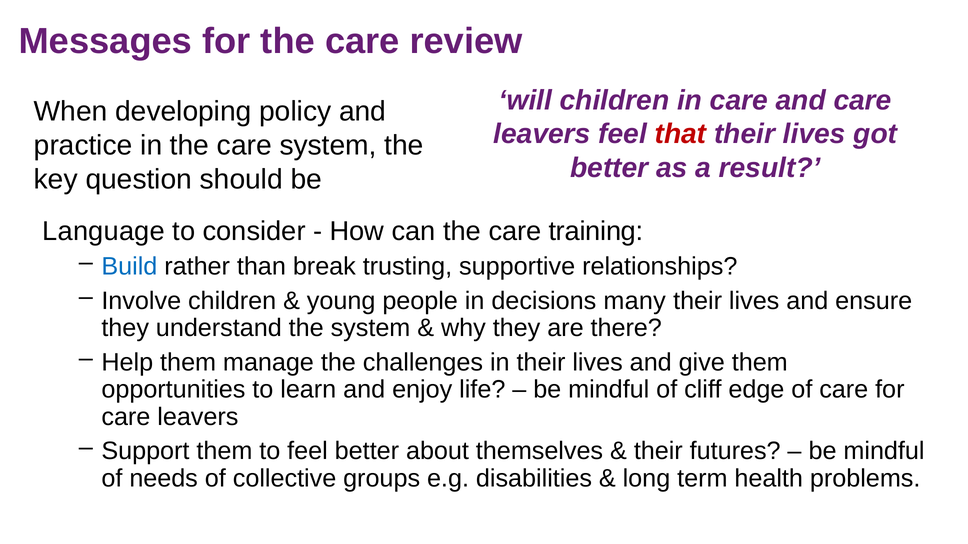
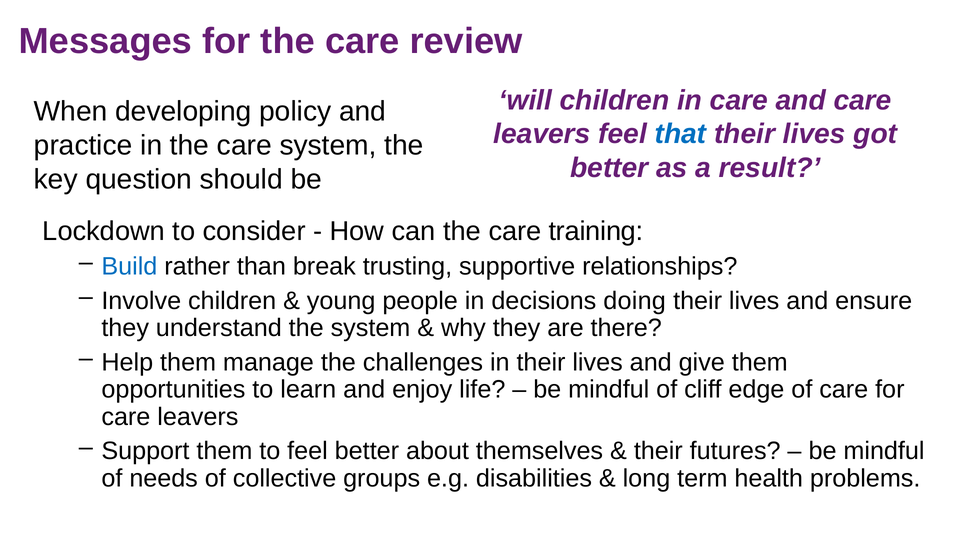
that colour: red -> blue (680, 134)
Language: Language -> Lockdown (104, 231)
many: many -> doing (635, 301)
